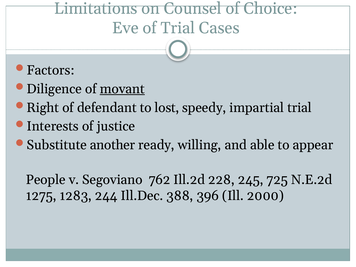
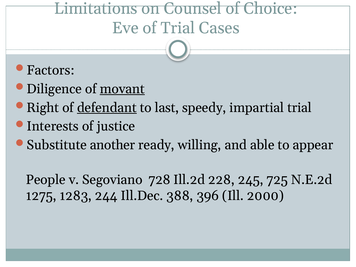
defendant underline: none -> present (107, 108)
lost: lost -> last (167, 108)
762: 762 -> 728 (160, 180)
